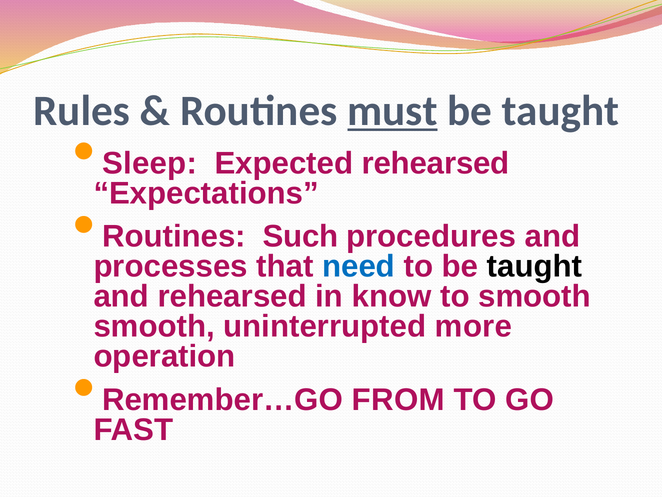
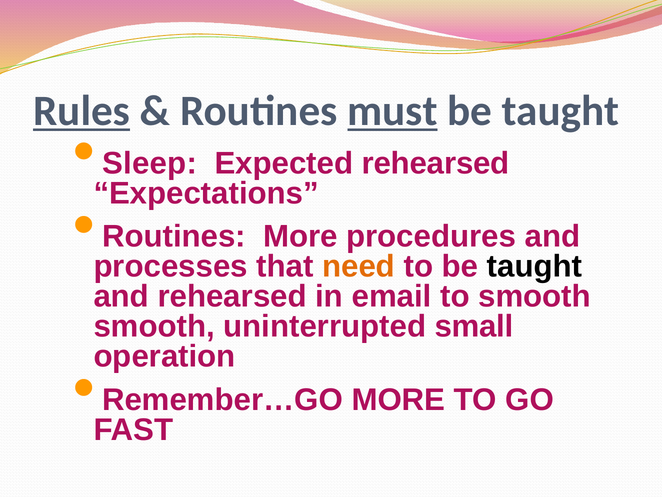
Rules underline: none -> present (82, 111)
Routines Such: Such -> More (300, 236)
need colour: blue -> orange (359, 266)
know: know -> email (392, 296)
more: more -> small (474, 326)
Remember…GO FROM: FROM -> MORE (398, 400)
